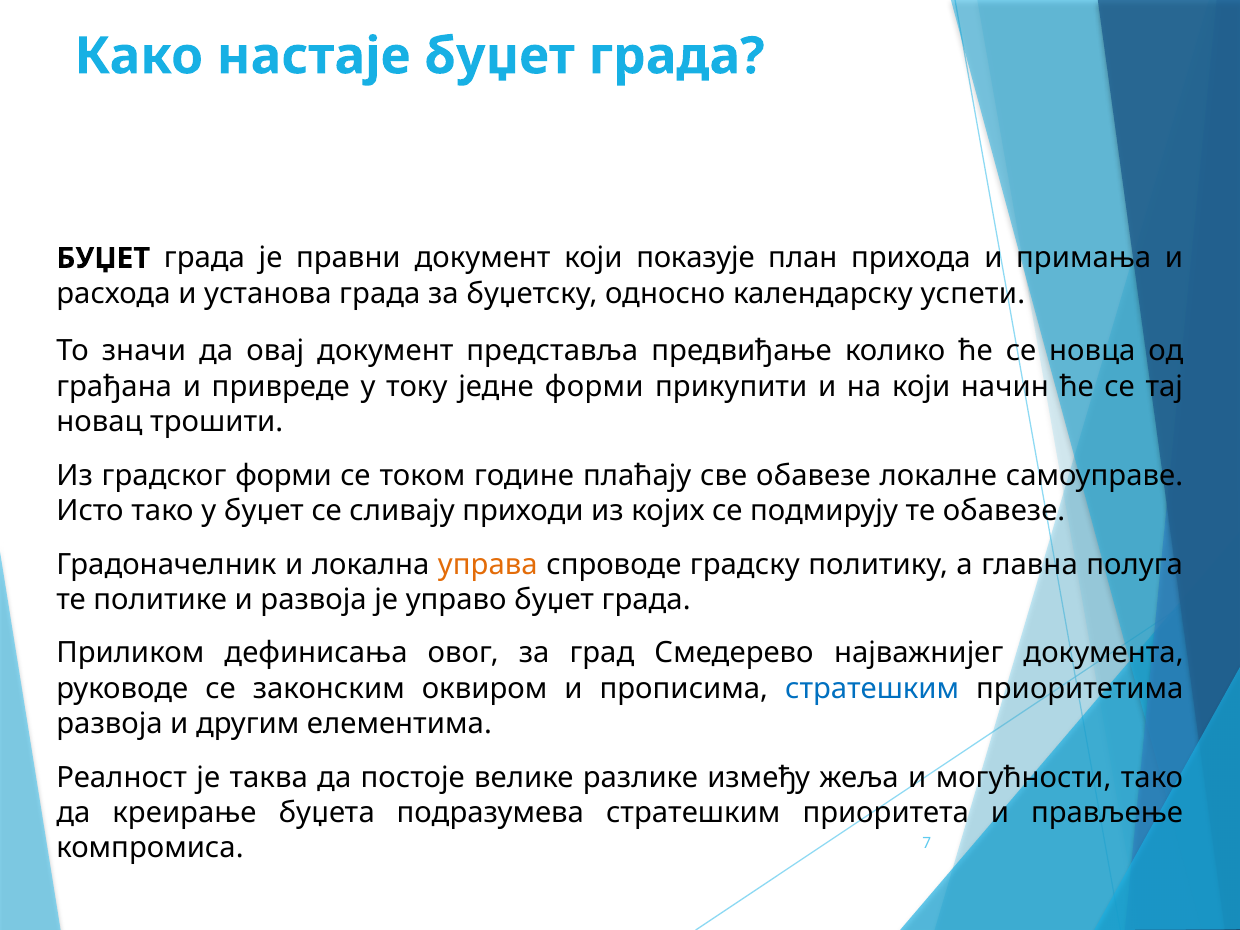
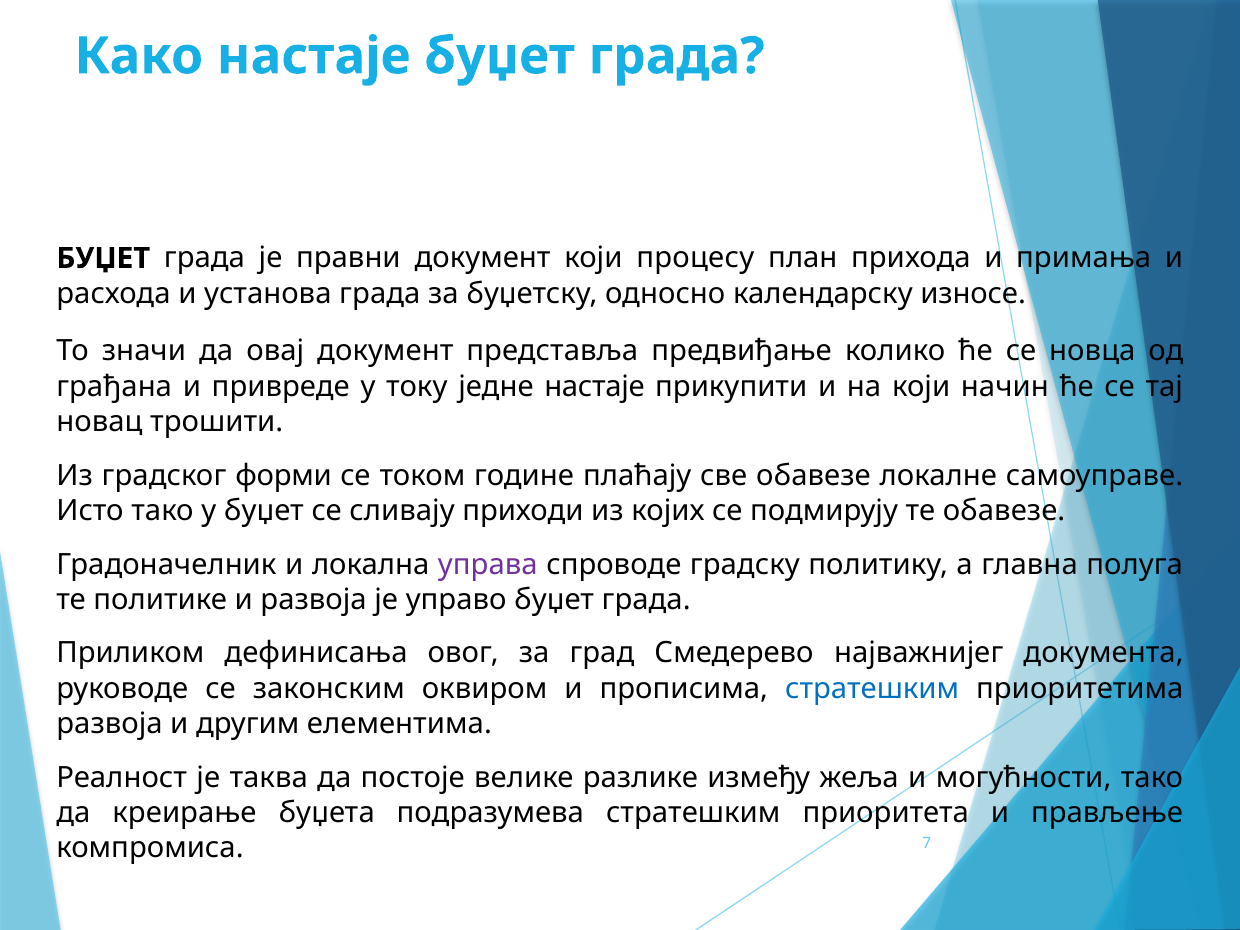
показује: показује -> процесу (695, 258)
успети: успети -> износе (973, 293)
једне форми: форми -> настаје (595, 386)
управа colour: orange -> purple (488, 564)
